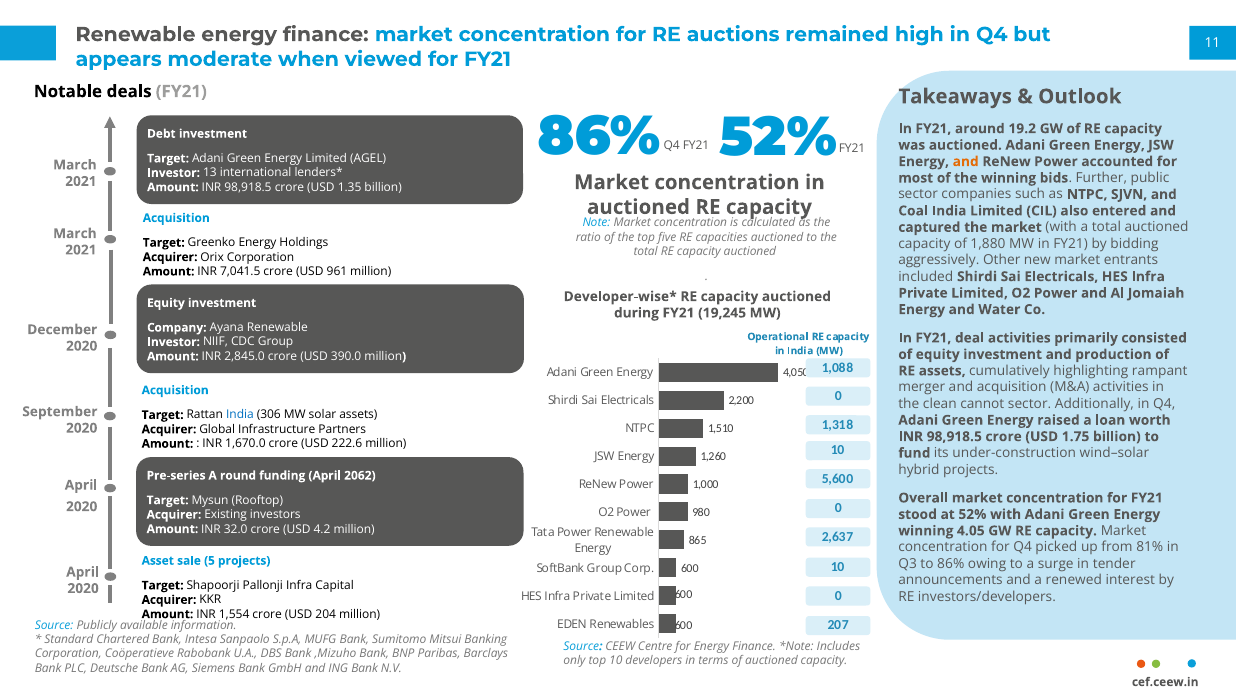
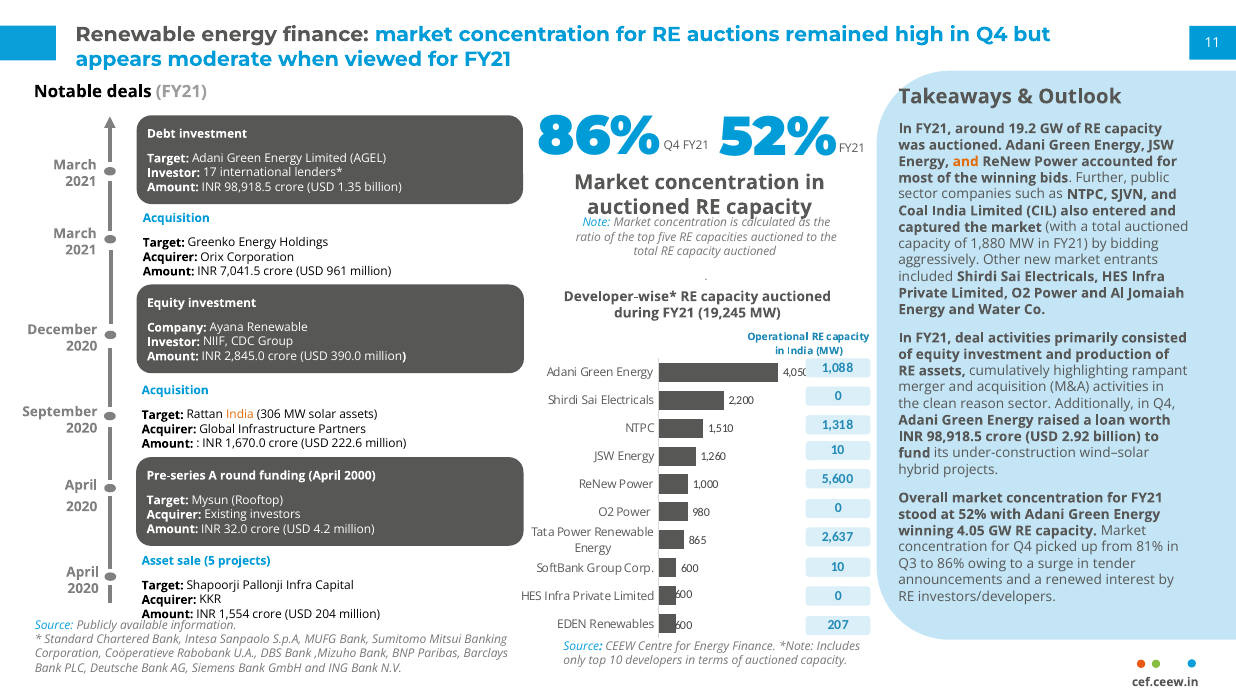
13: 13 -> 17 (210, 173)
cannot: cannot -> reason (982, 404)
India colour: blue -> orange (240, 415)
1.75: 1.75 -> 2.92 (1076, 437)
2062: 2062 -> 2000 (360, 476)
